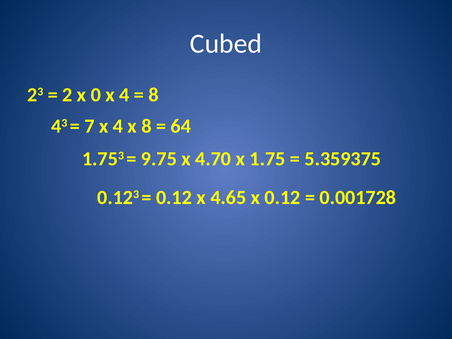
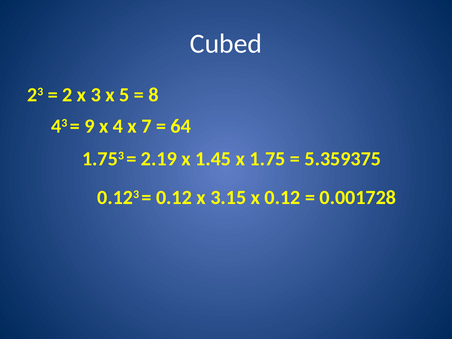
0: 0 -> 3 (96, 95)
4: 4 -> 5 (124, 95)
7: 7 -> 9 (89, 126)
x 8: 8 -> 7 (146, 126)
9.75: 9.75 -> 2.19 (159, 159)
4.70: 4.70 -> 1.45 (213, 159)
4.65: 4.65 -> 3.15 (228, 198)
